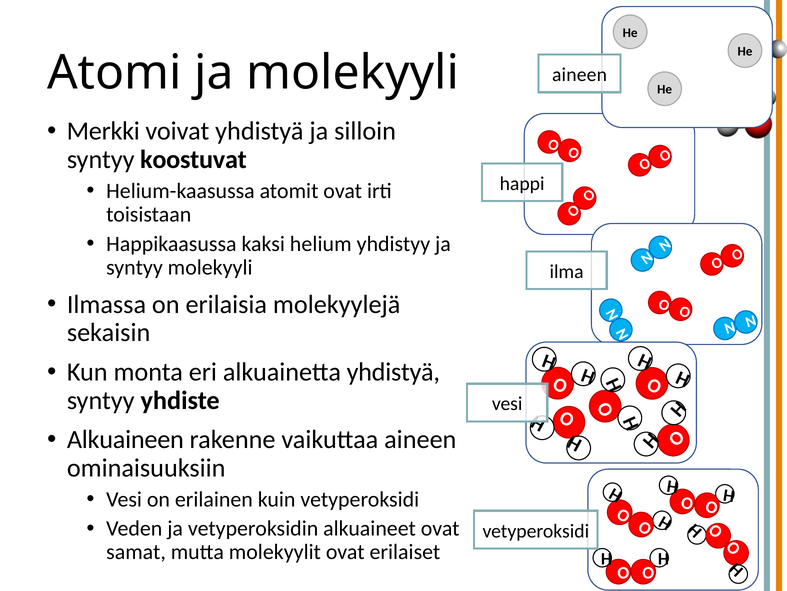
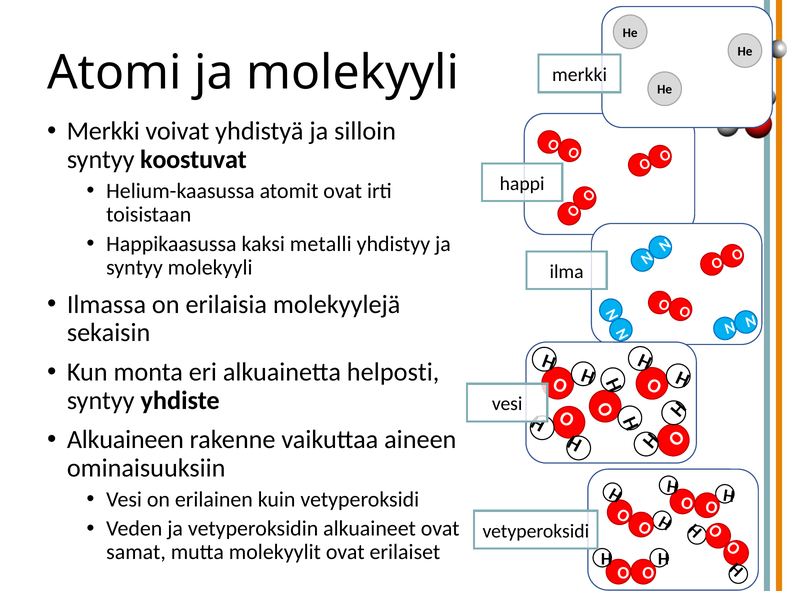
aineen: aineen -> merkki (580, 75)
helium: helium -> metalli (321, 243)
alkuainetta yhdistyä: yhdistyä -> helposti (393, 372)
